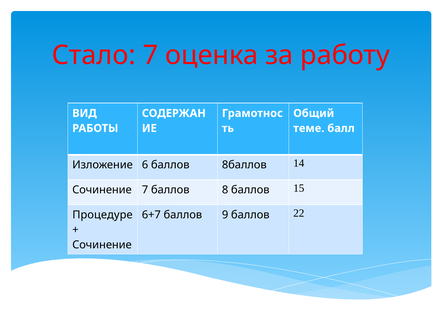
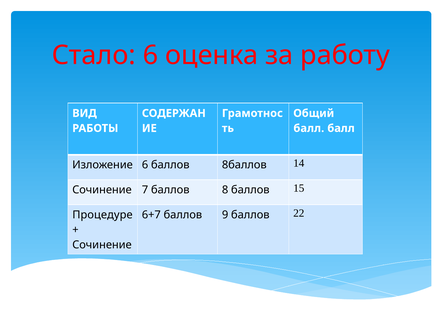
Стало 7: 7 -> 6 (150, 55)
теме: теме -> балл (309, 128)
